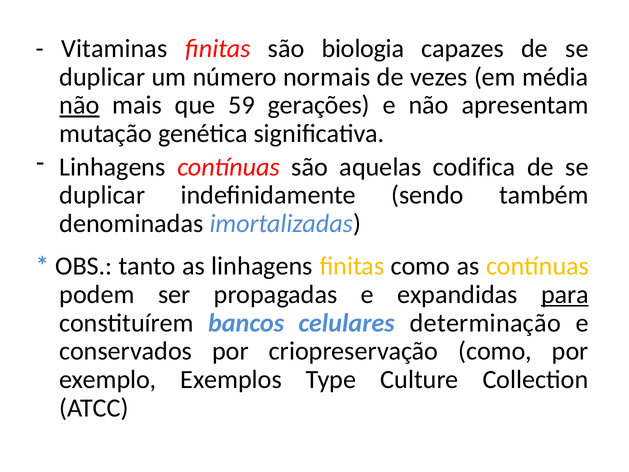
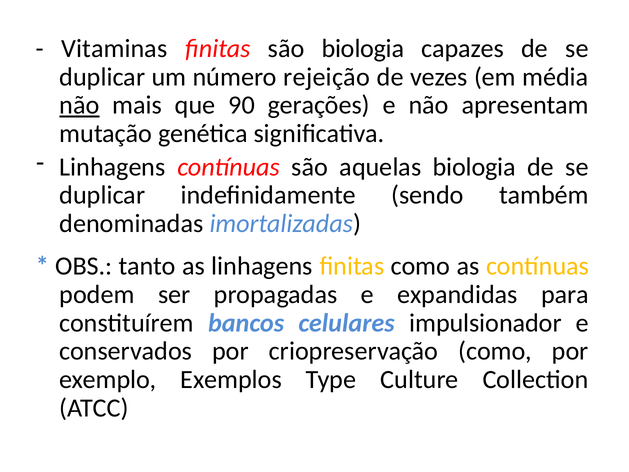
normais: normais -> rejeição (327, 77)
59: 59 -> 90 (242, 105)
aquelas codifica: codifica -> biologia (474, 167)
para underline: present -> none (565, 294)
determinação: determinação -> impulsionador (486, 323)
